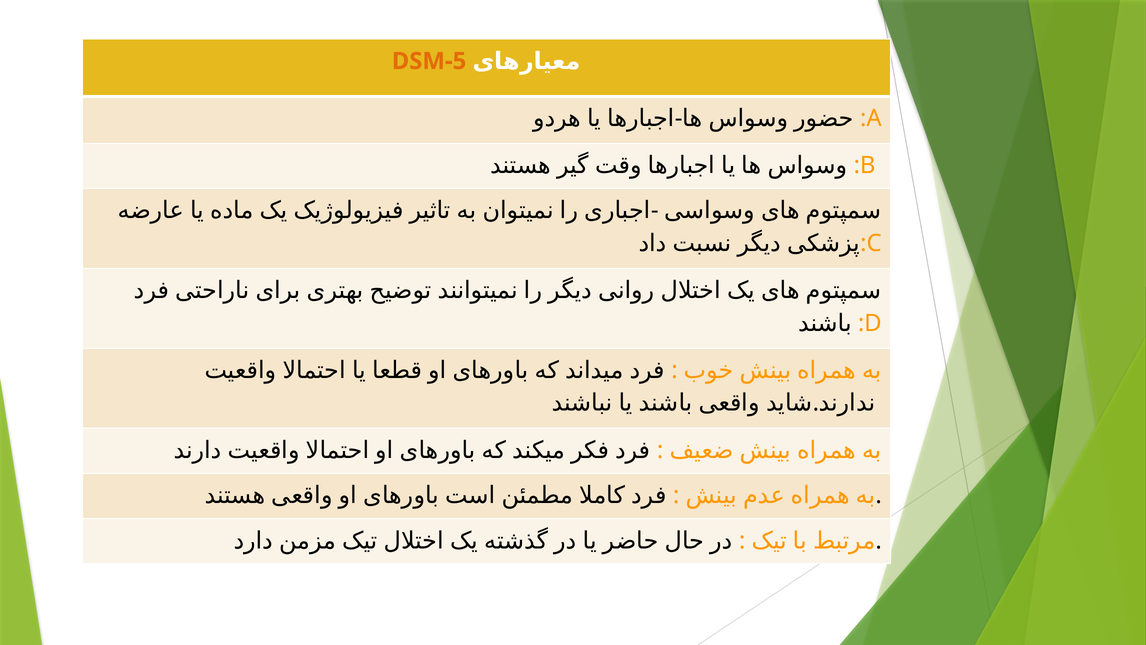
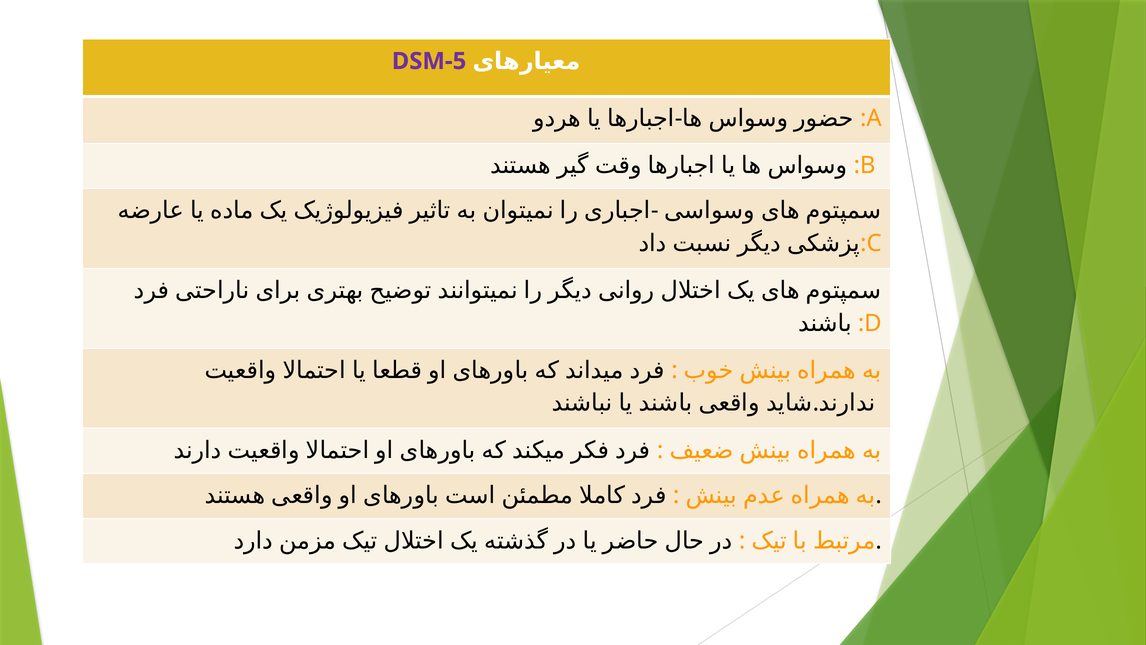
DSM-5 colour: orange -> purple (429, 61)
